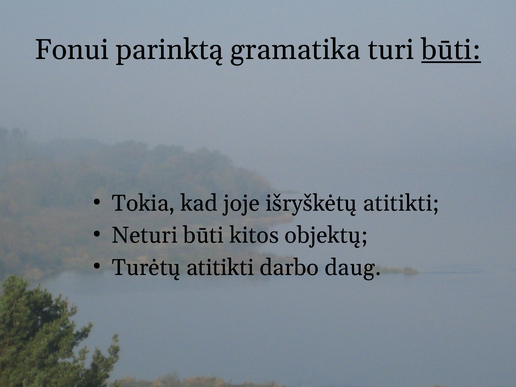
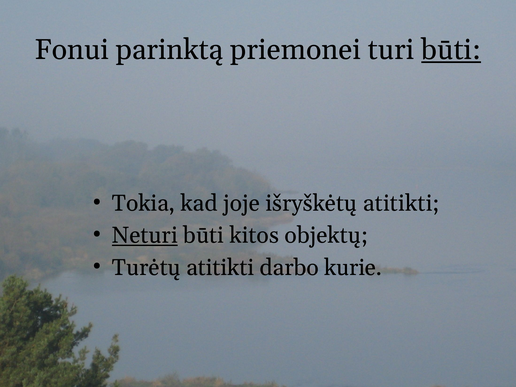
gramatika: gramatika -> priemonei (295, 50)
Neturi underline: none -> present (145, 235)
daug: daug -> kurie (353, 268)
